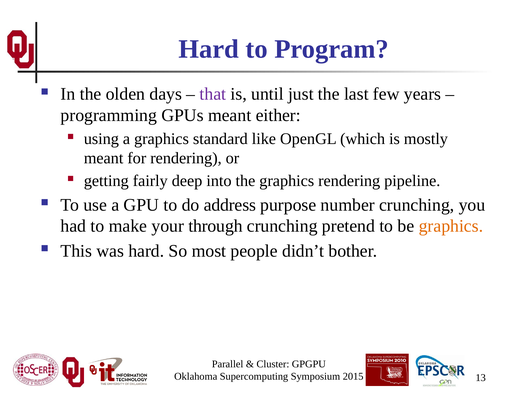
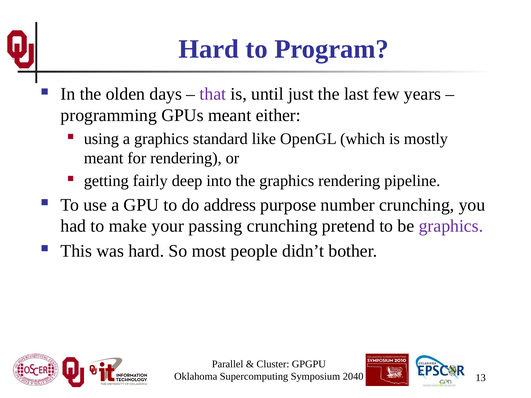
through: through -> passing (215, 226)
graphics colour: orange -> purple (451, 226)
2015: 2015 -> 2040 (353, 377)
